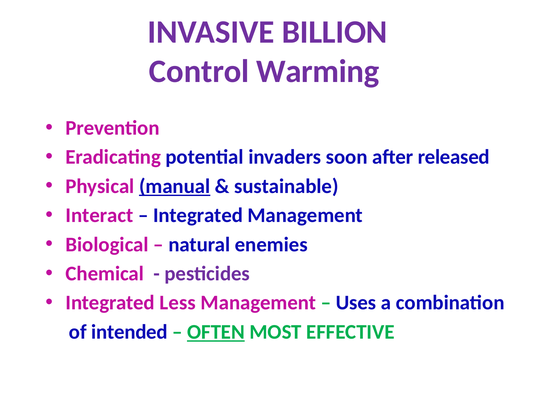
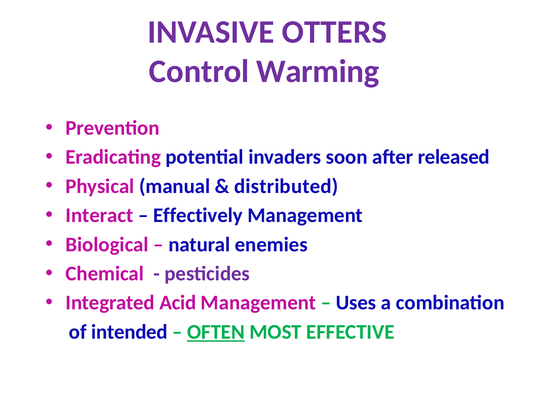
BILLION: BILLION -> OTTERS (334, 32)
manual underline: present -> none (175, 186)
sustainable: sustainable -> distributed (286, 186)
Integrated: Integrated -> Effectively (198, 216)
Less: Less -> Acid (178, 303)
